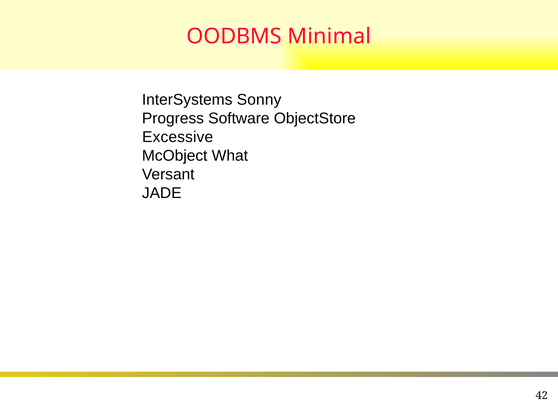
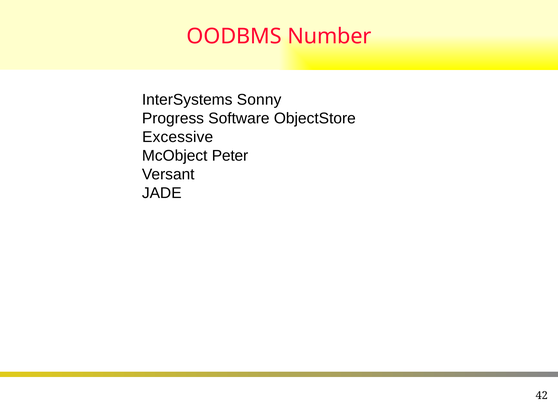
Minimal: Minimal -> Number (330, 36)
What: What -> Peter (230, 155)
